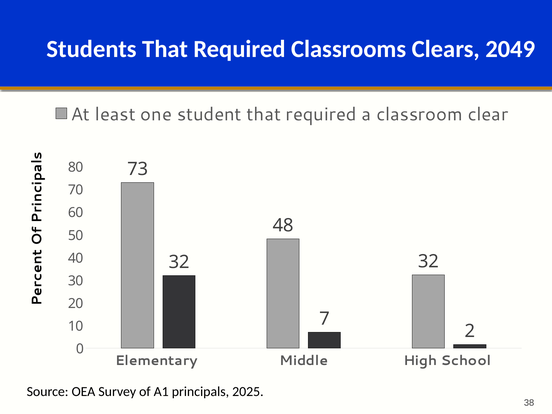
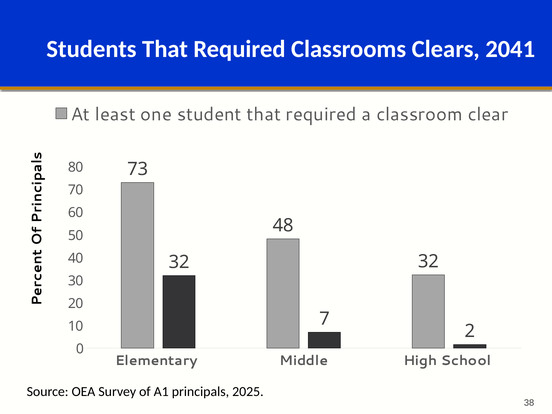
2049: 2049 -> 2041 (510, 49)
